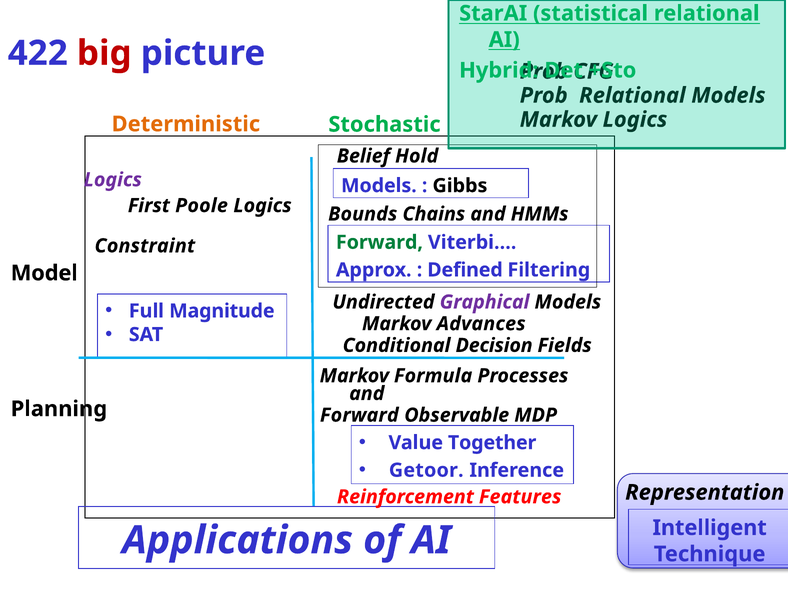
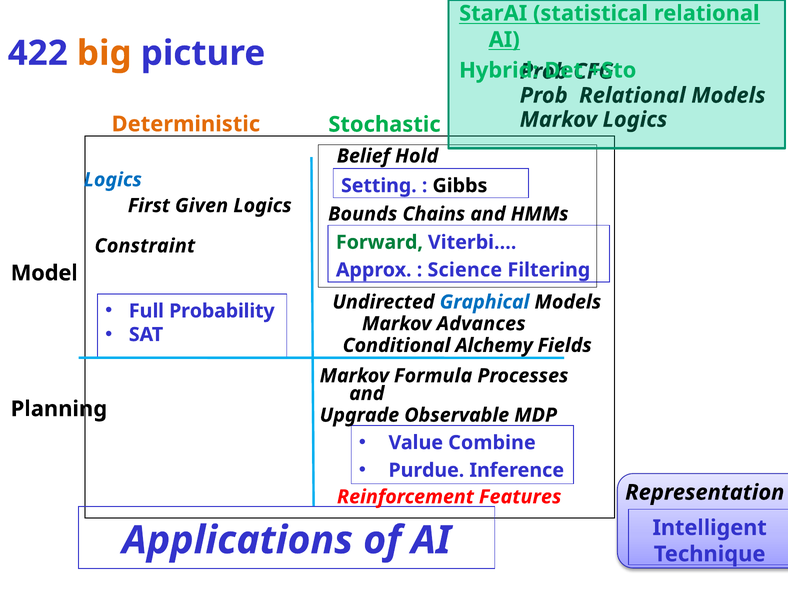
big colour: red -> orange (104, 53)
Logics colour: purple -> blue (113, 180)
Models: Models -> Setting (379, 186)
Poole: Poole -> Given (202, 206)
Defined: Defined -> Science (465, 270)
Graphical colour: purple -> blue (485, 302)
Magnitude: Magnitude -> Probability (222, 311)
Decision: Decision -> Alchemy (494, 345)
Forward: Forward -> Upgrade (359, 415)
Together: Together -> Combine (492, 443)
Getoor: Getoor -> Purdue (426, 470)
